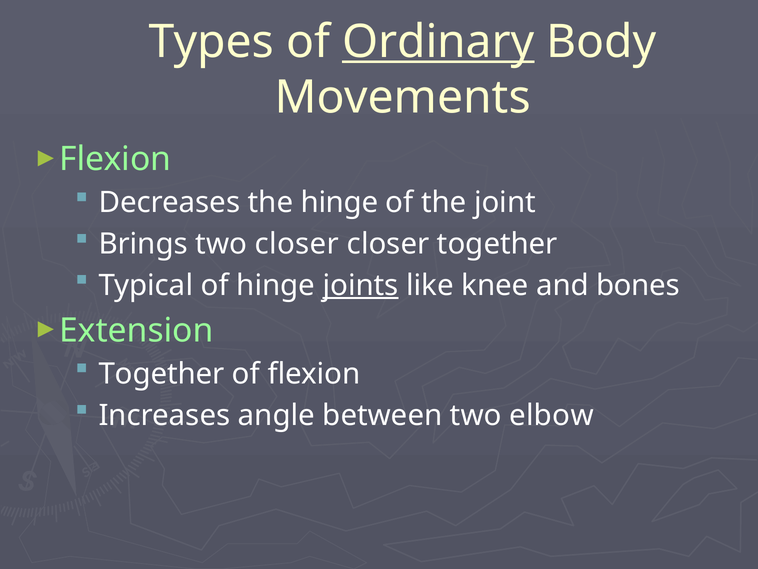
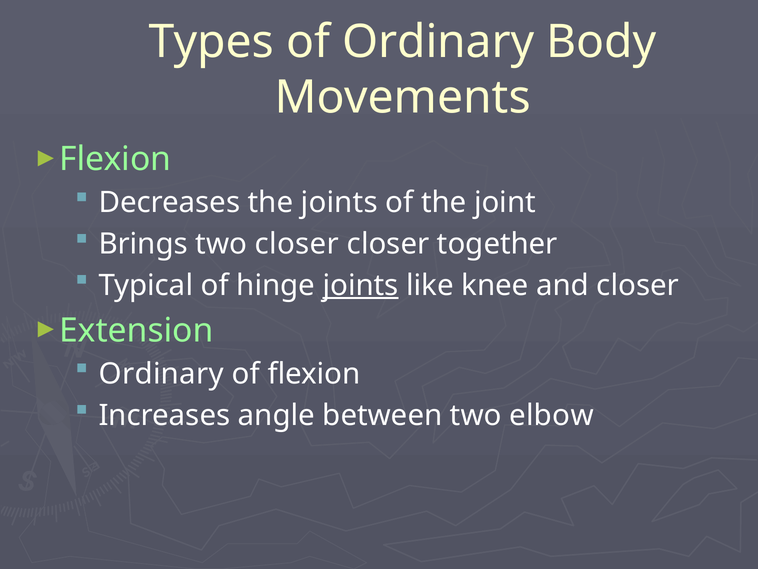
Ordinary underline: present -> none (438, 42)
the hinge: hinge -> joints (339, 203)
and bones: bones -> closer (638, 285)
Together: Together -> Ordinary (161, 374)
